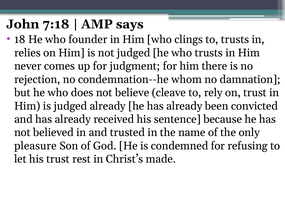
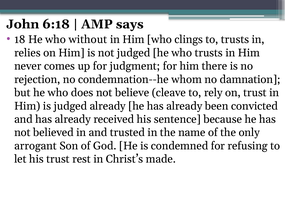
7:18: 7:18 -> 6:18 (56, 24)
founder: founder -> without (88, 39)
pleasure: pleasure -> arrogant (35, 146)
